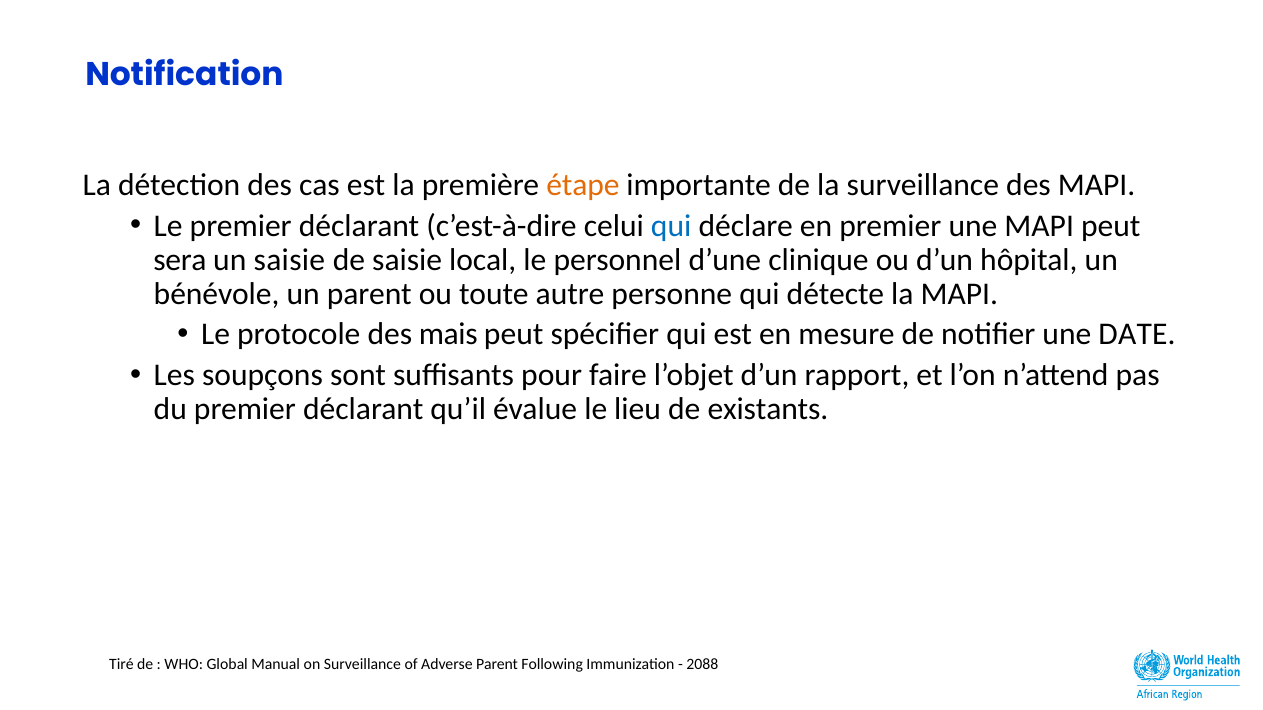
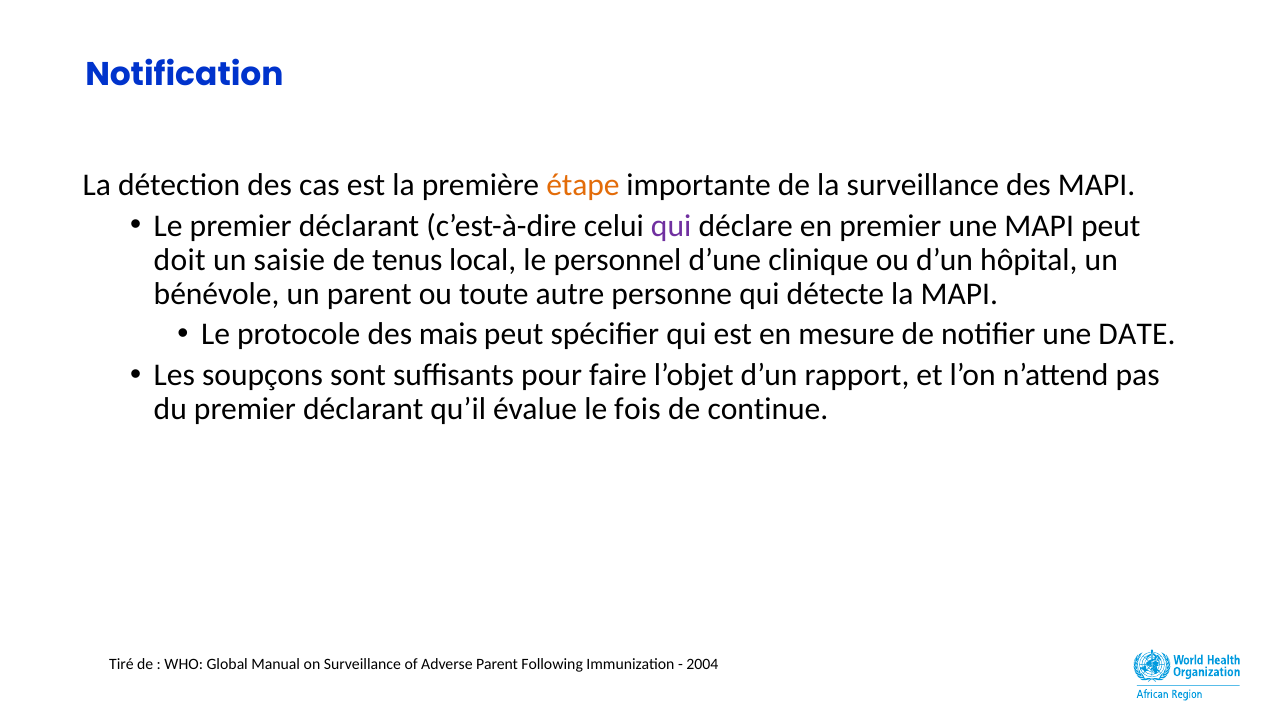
qui colour: blue -> purple (671, 226)
sera: sera -> doit (180, 260)
de saisie: saisie -> tenus (407, 260)
lieu: lieu -> fois (638, 409)
existants: existants -> continue (768, 409)
2088: 2088 -> 2004 (702, 665)
